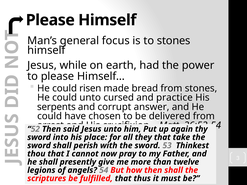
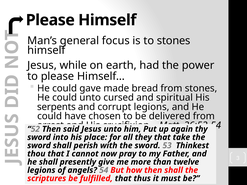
risen: risen -> gave (90, 88)
practice: practice -> spiritual (174, 98)
corrupt answer: answer -> legions (152, 107)
